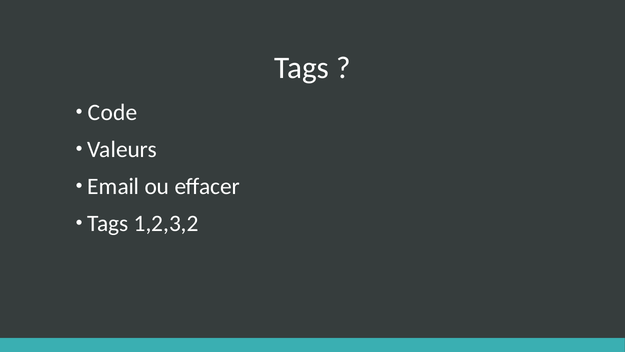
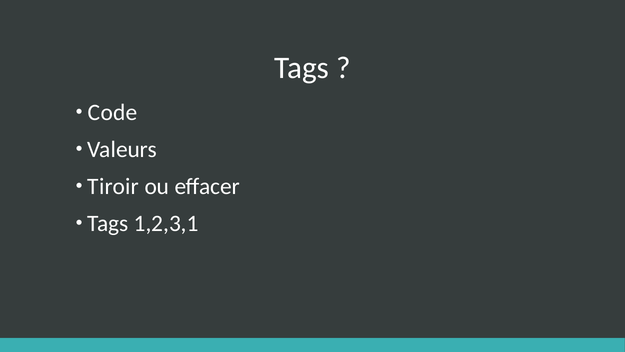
Email: Email -> Tiroir (113, 186)
1,2,3,2: 1,2,3,2 -> 1,2,3,1 (166, 223)
